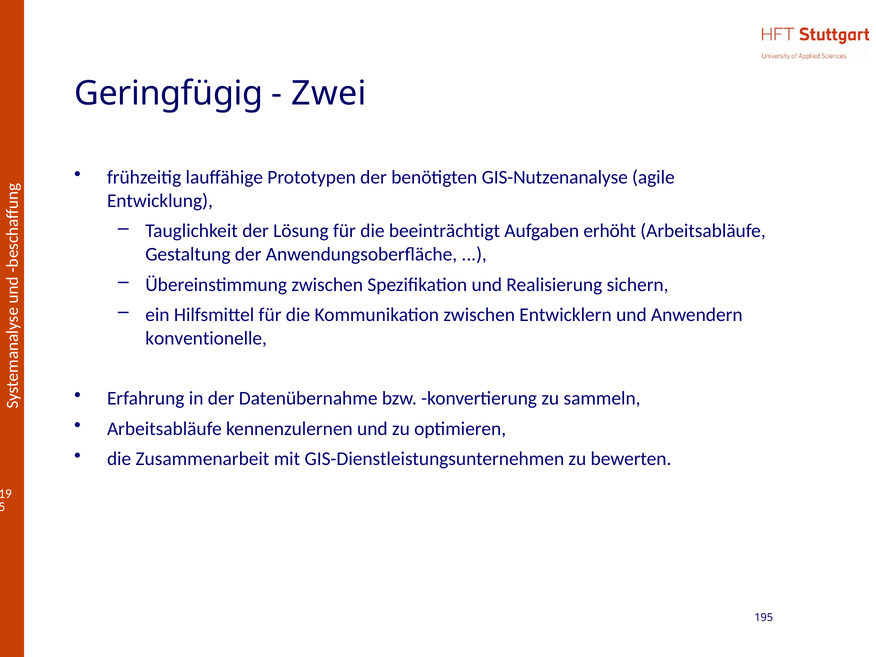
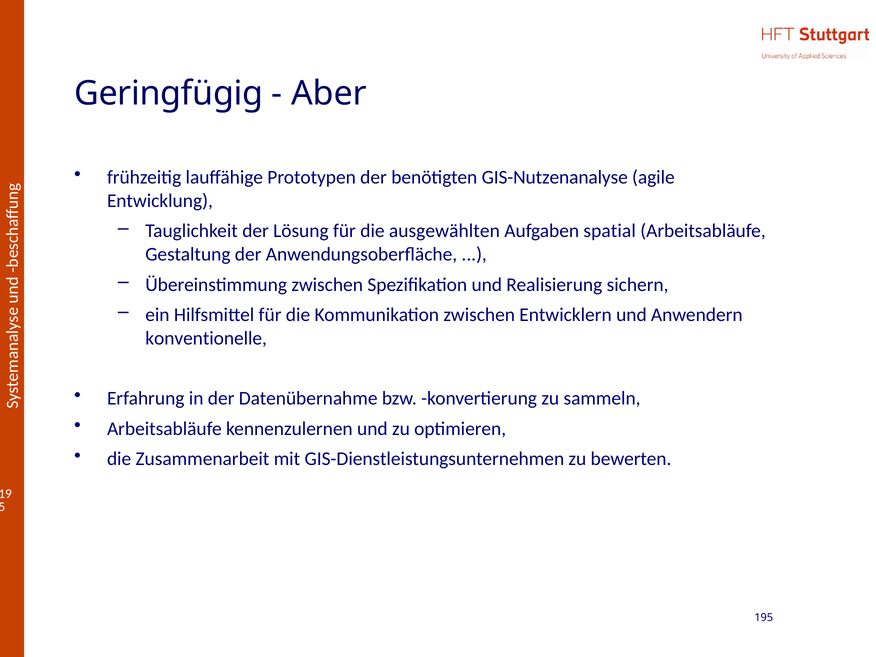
Zwei: Zwei -> Aber (329, 94)
beeinträchtigt: beeinträchtigt -> ausgewählten (444, 231)
erhöht: erhöht -> spatial (610, 231)
